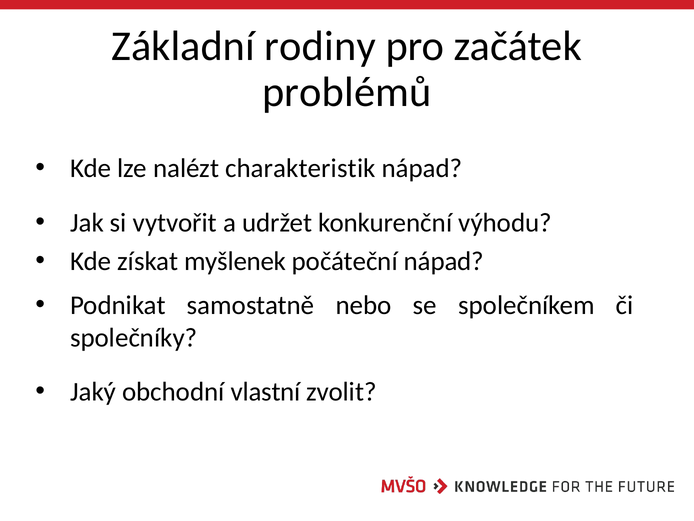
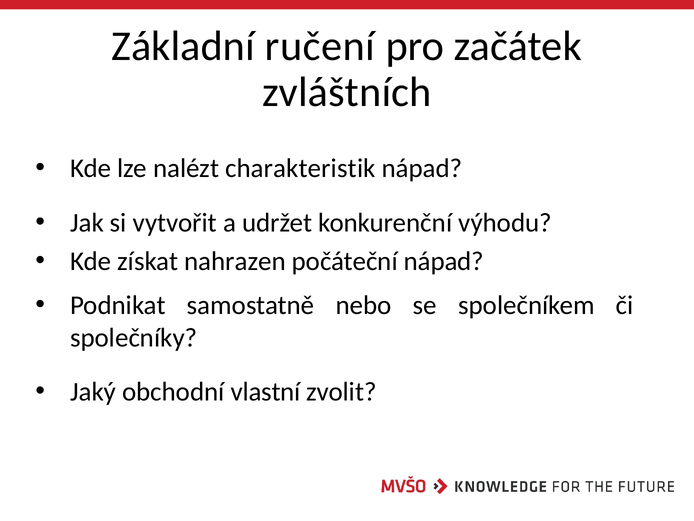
rodiny: rodiny -> ručení (320, 46)
problémů: problémů -> zvláštních (347, 92)
myšlenek: myšlenek -> nahrazen (235, 261)
